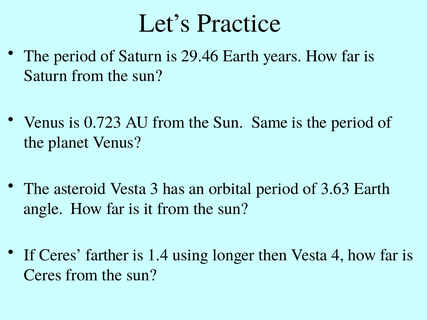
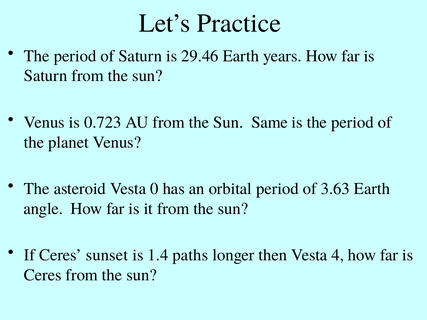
3: 3 -> 0 (154, 189)
farther: farther -> sunset (107, 255)
using: using -> paths (190, 255)
